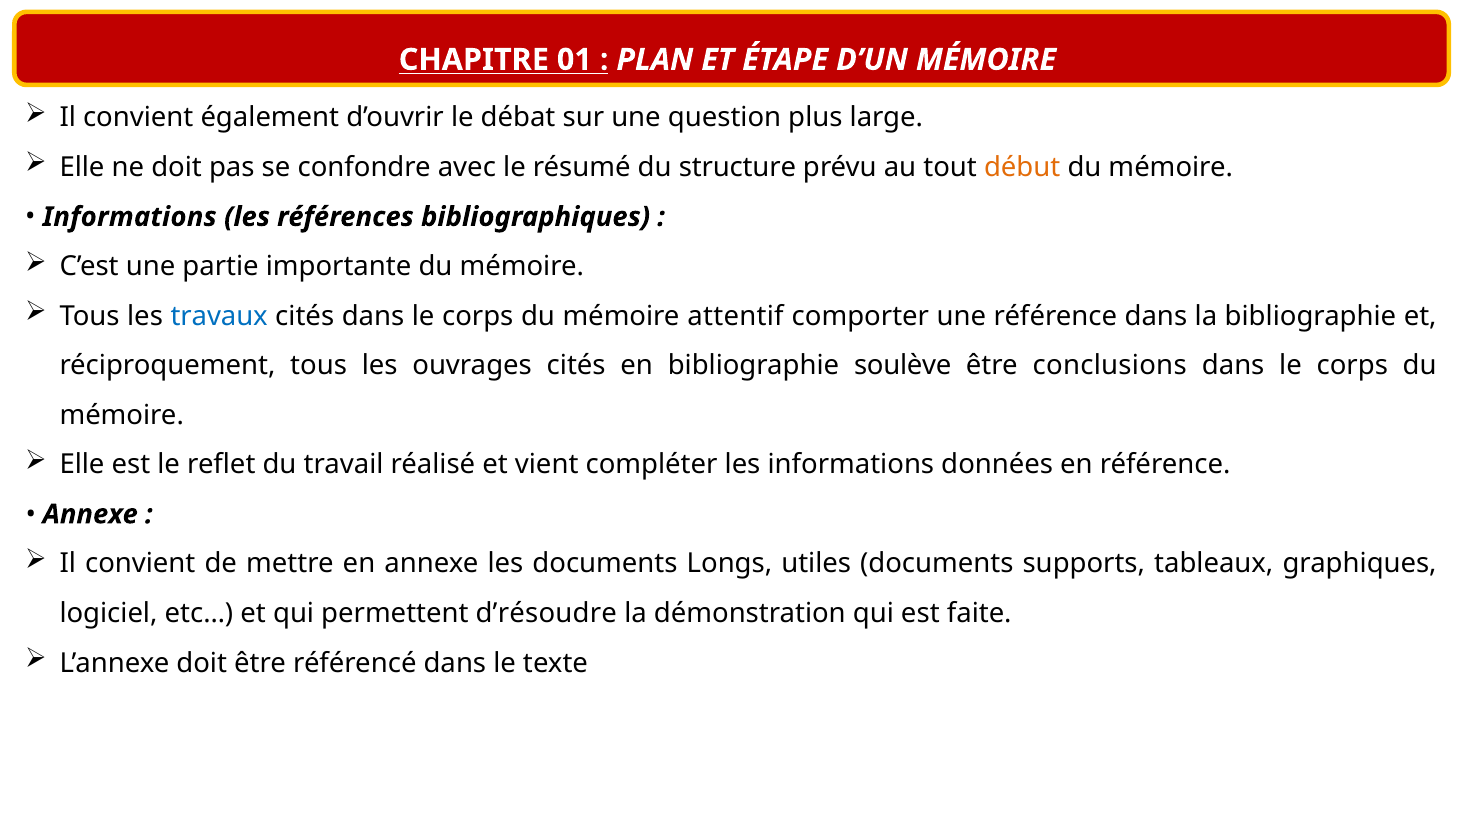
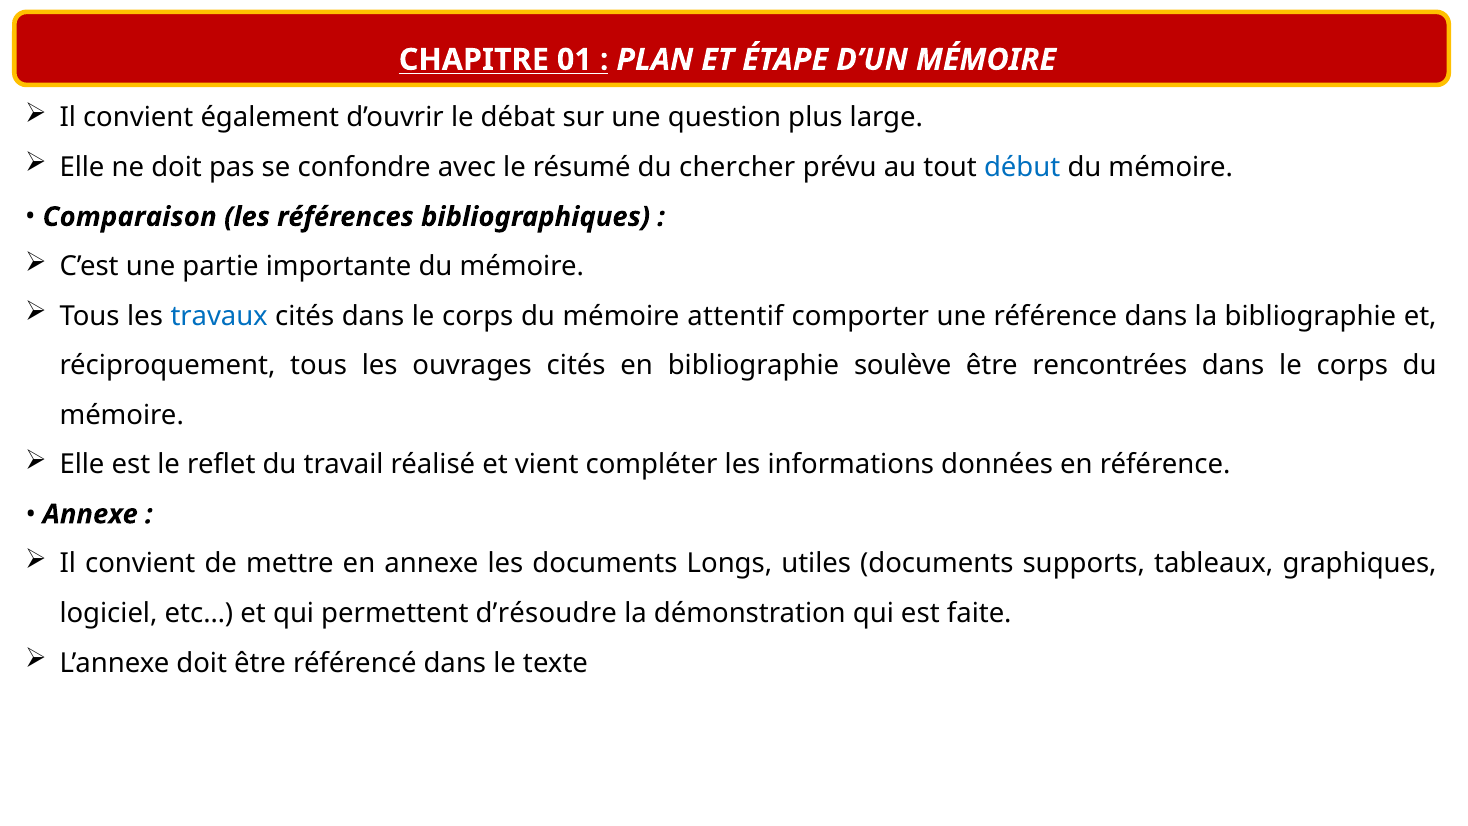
structure: structure -> chercher (737, 167)
début colour: orange -> blue (1022, 167)
Informations: Informations -> Comparaison (130, 217)
conclusions: conclusions -> rencontrées (1110, 365)
